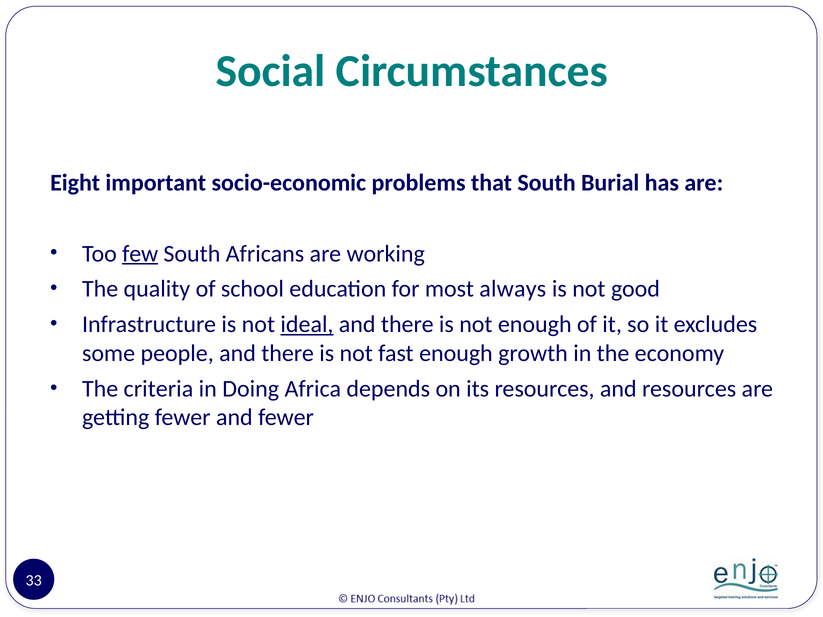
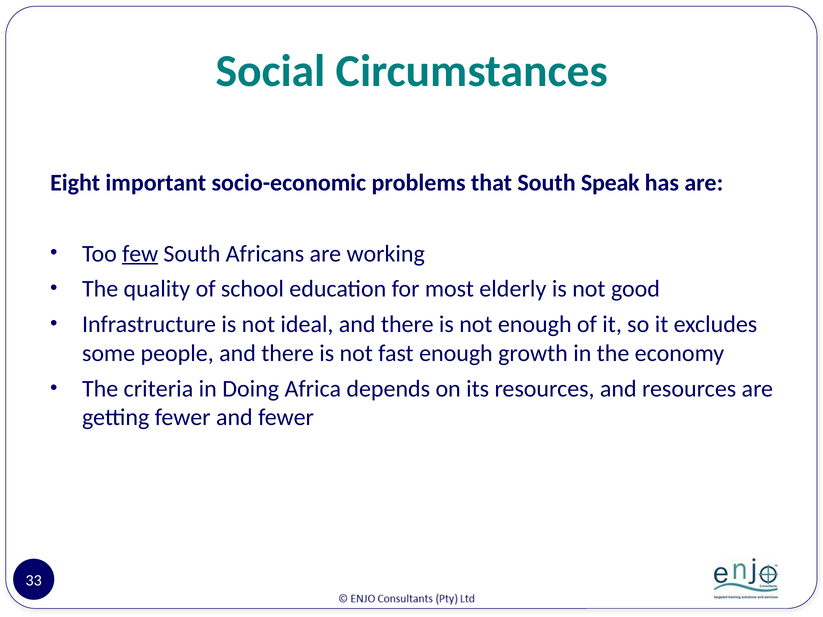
Burial: Burial -> Speak (610, 183)
always: always -> elderly (513, 289)
ideal underline: present -> none (307, 325)
